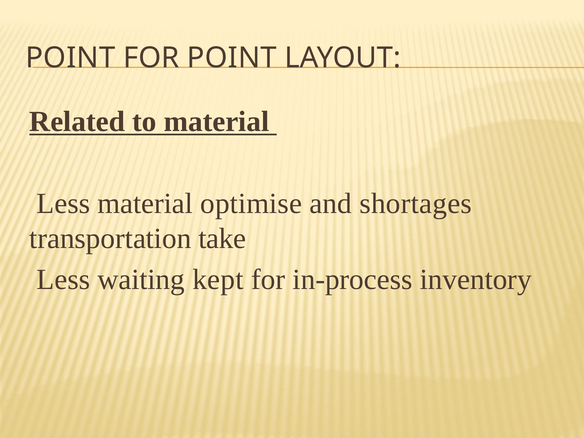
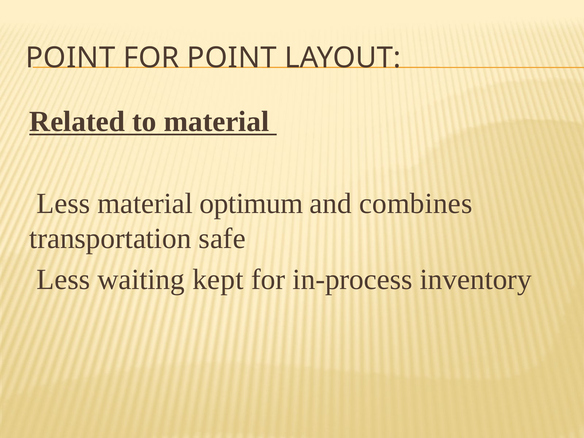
optimise: optimise -> optimum (251, 203)
shortages: shortages -> combines (416, 203)
take: take -> safe (222, 238)
